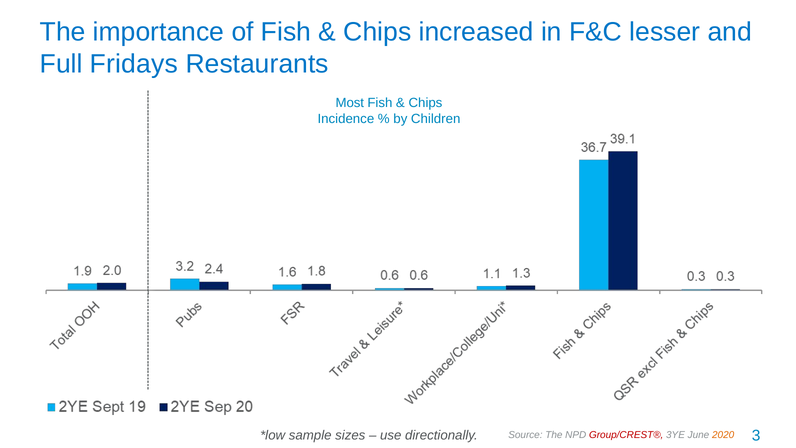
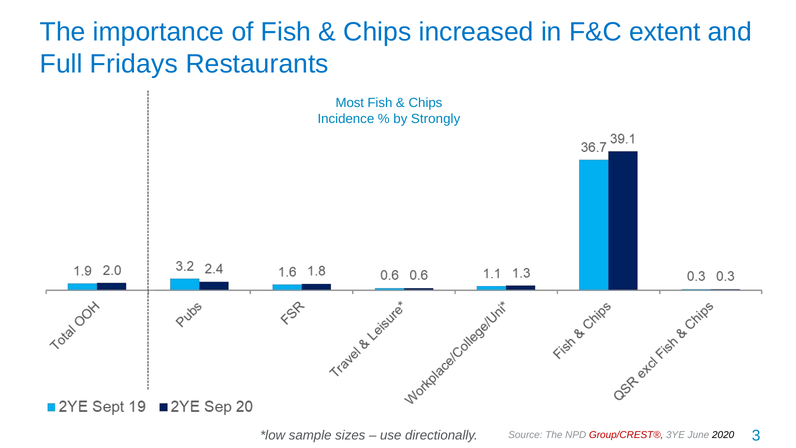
lesser: lesser -> extent (665, 32)
Children: Children -> Strongly (436, 119)
2020 colour: orange -> black (723, 435)
